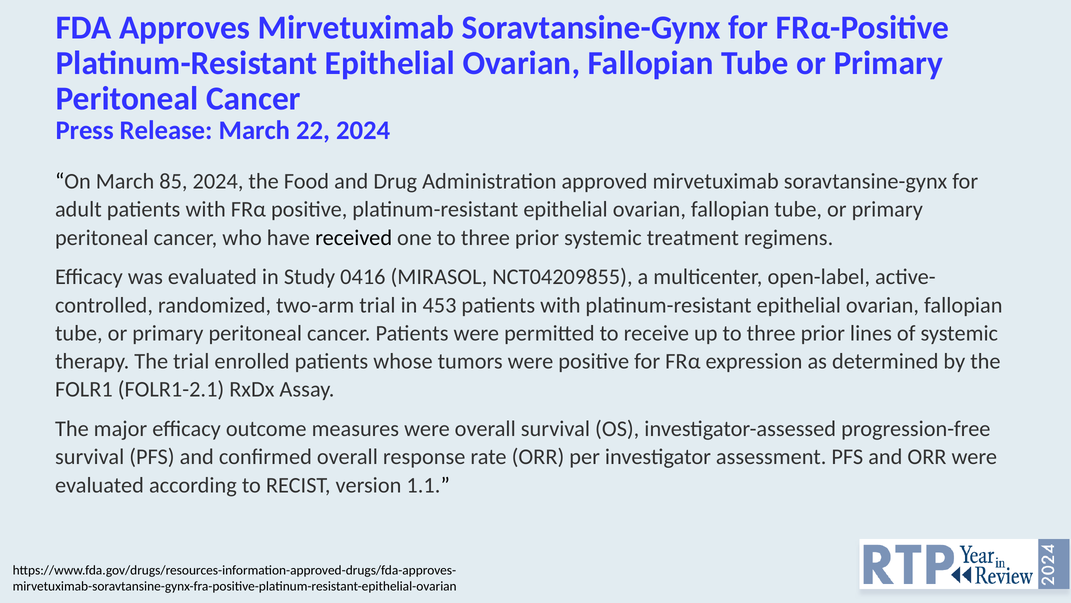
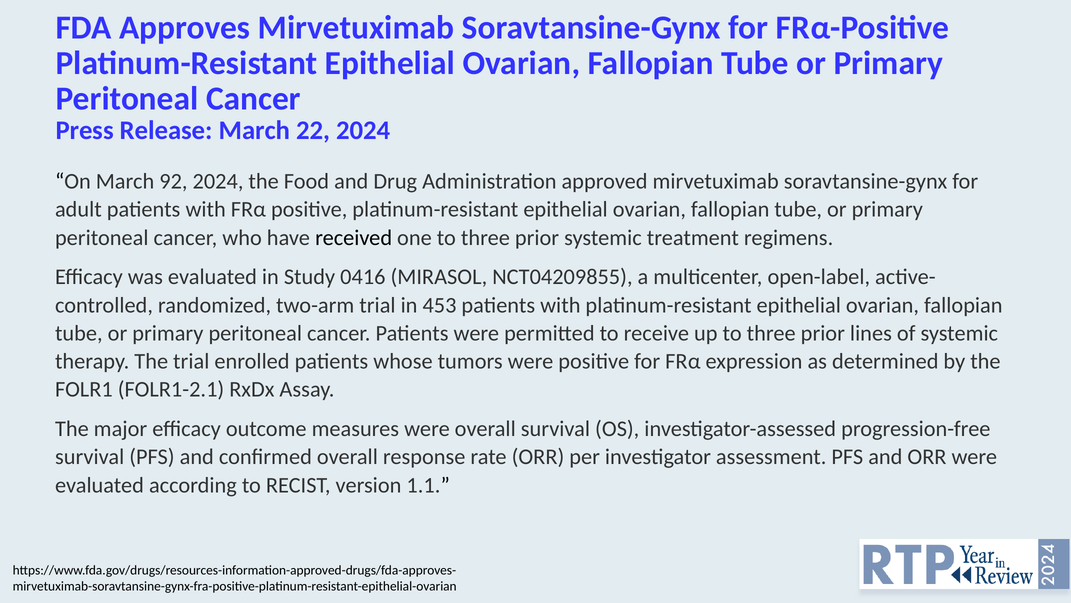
85: 85 -> 92 (173, 181)
